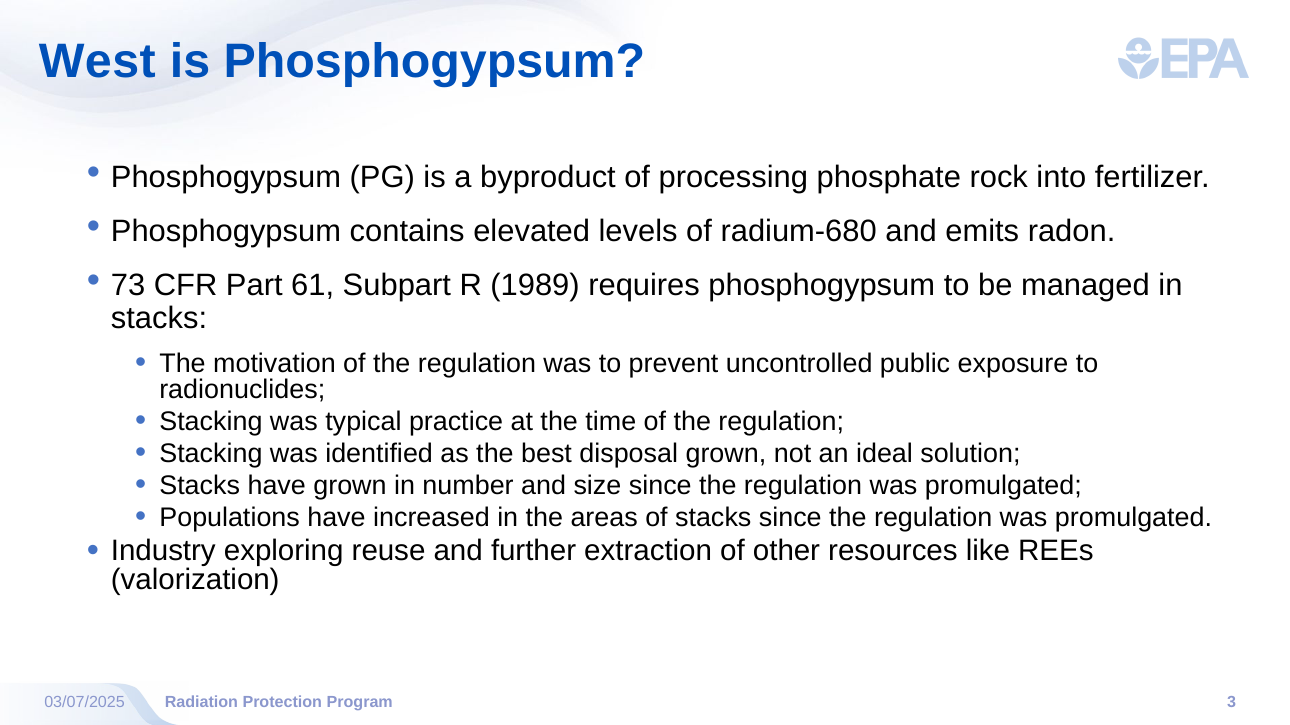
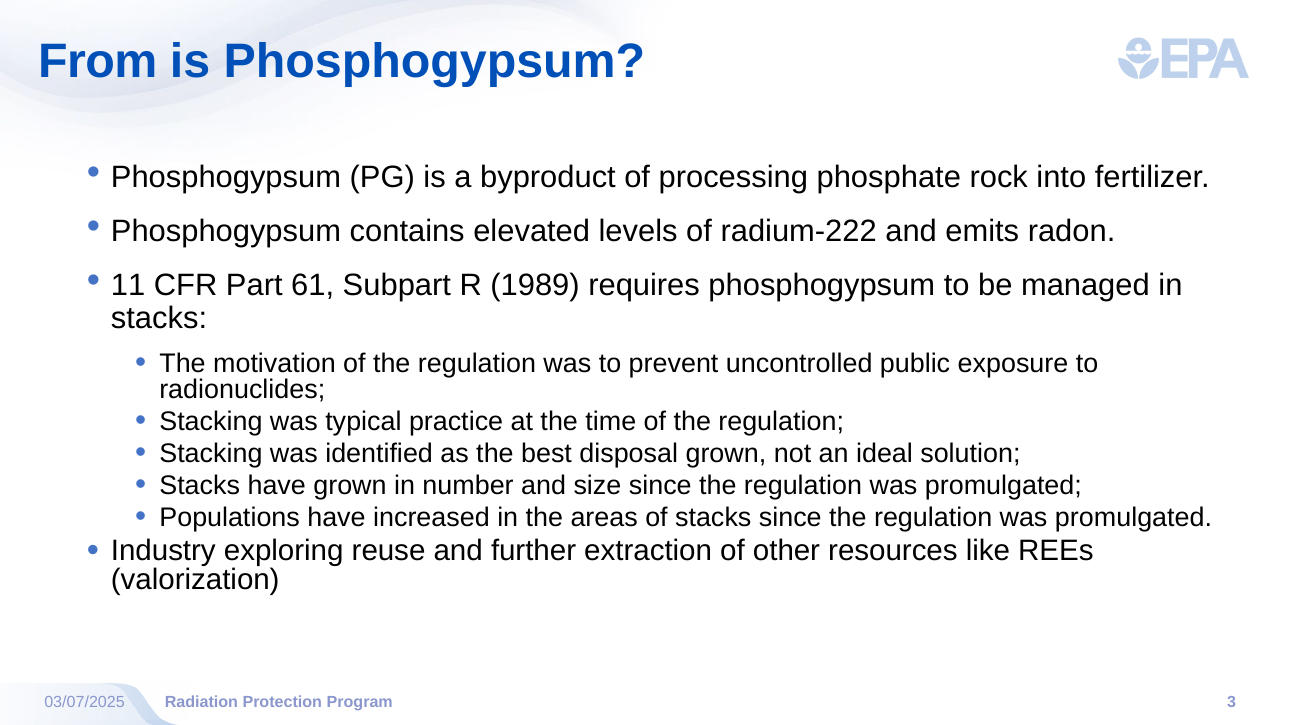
West: West -> From (98, 61)
radium-680: radium-680 -> radium-222 (799, 231)
73: 73 -> 11 (128, 285)
